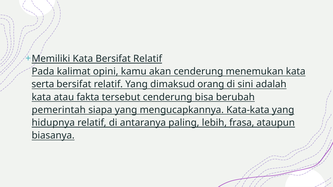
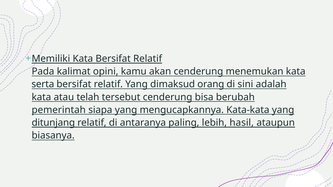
fakta: fakta -> telah (88, 97)
hidupnya: hidupnya -> ditunjang (53, 123)
frasa: frasa -> hasil (242, 123)
